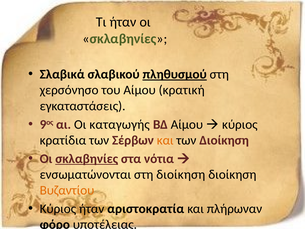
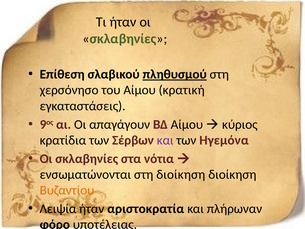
Σλαβικά: Σλαβικά -> Επίθεση (62, 74)
καταγωγής: καταγωγής -> απαγάγουν (120, 124)
και colour: orange -> purple (165, 140)
των Διοίκηση: Διοίκηση -> Ηγεμόνα (224, 140)
σκλαβηνίες underline: present -> none (87, 159)
Κύριος: Κύριος -> Λειψία (58, 209)
